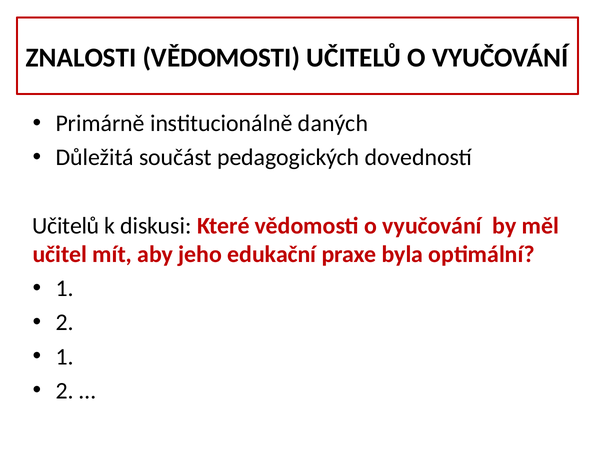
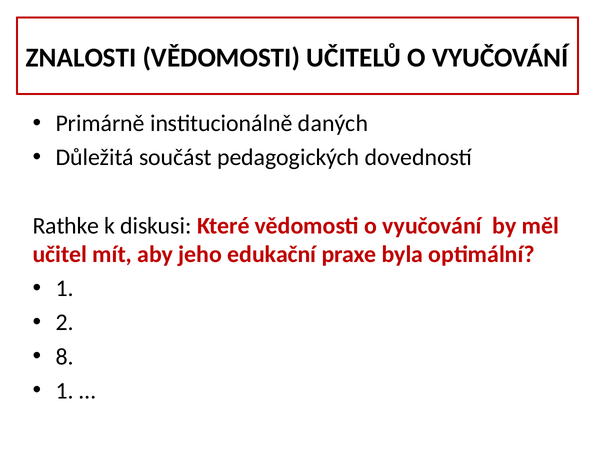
Učitelů: Učitelů -> Rathke (66, 226)
1: 1 -> 8 (65, 356)
2: 2 -> 1 (65, 391)
